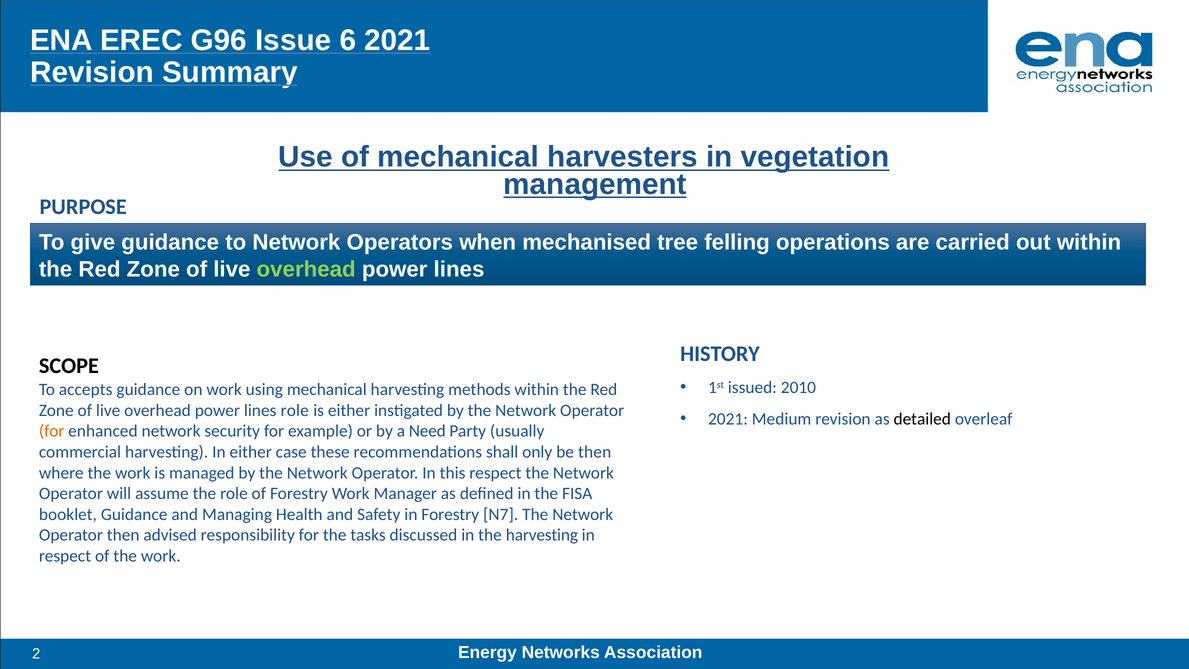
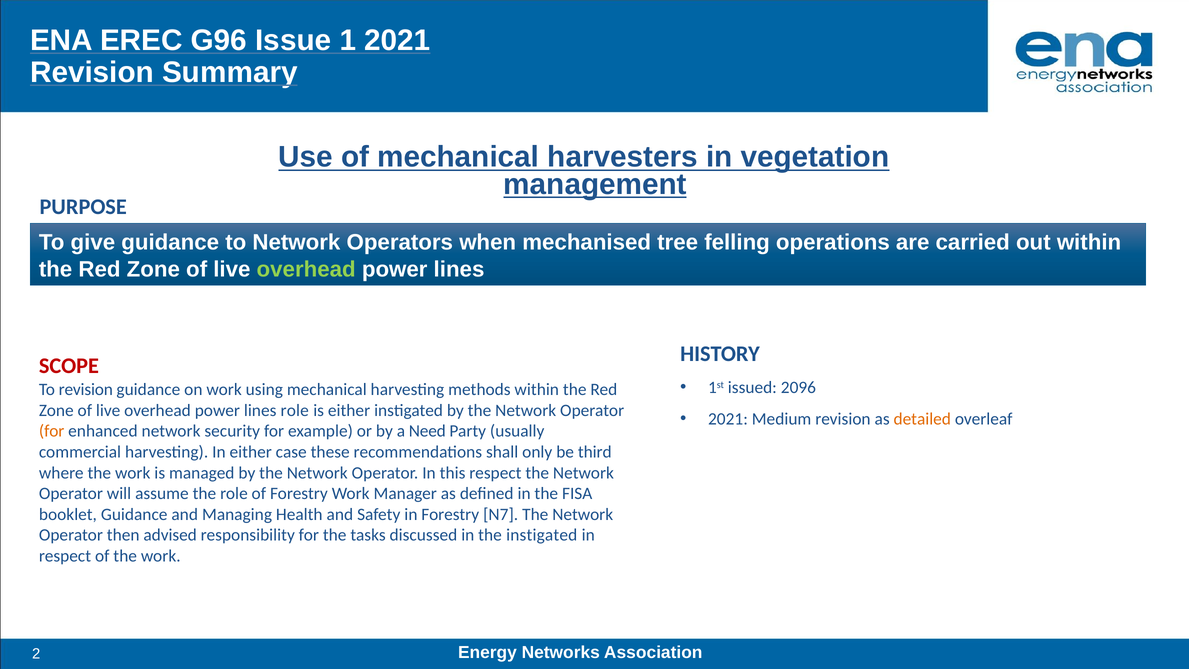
6: 6 -> 1 (348, 40)
SCOPE colour: black -> red (69, 366)
2010: 2010 -> 2096 (798, 388)
To accepts: accepts -> revision (86, 389)
detailed colour: black -> orange (922, 419)
be then: then -> third (595, 452)
the harvesting: harvesting -> instigated (542, 535)
